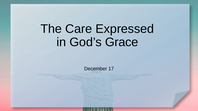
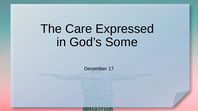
Grace: Grace -> Some (121, 42)
